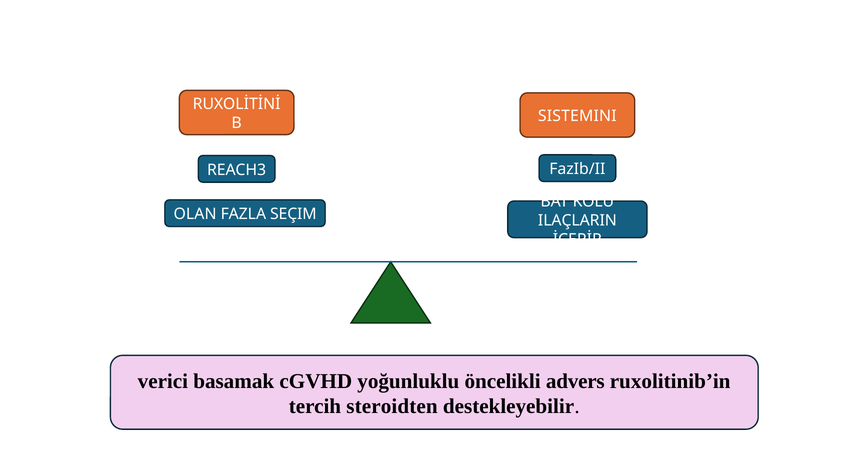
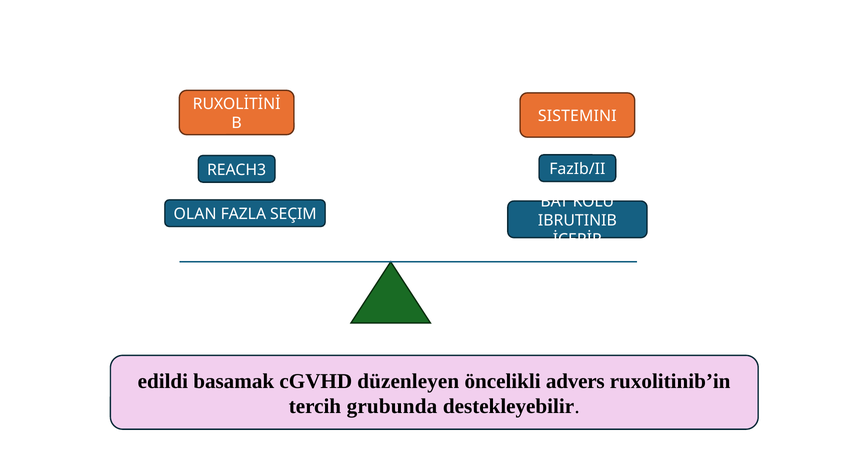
ILAÇLARIN: ILAÇLARIN -> IBRUTINIB (577, 220)
verici: verici -> edildi (163, 381)
yoğunluklu: yoğunluklu -> düzenleyen (408, 381)
steroidten: steroidten -> grubunda (392, 406)
